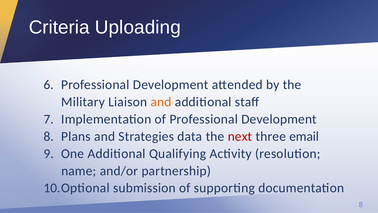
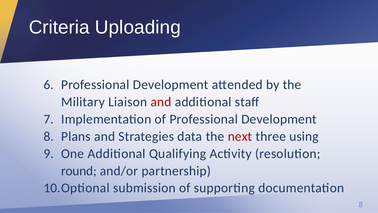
and colour: orange -> red (161, 102)
email: email -> using (304, 136)
name: name -> round (79, 171)
